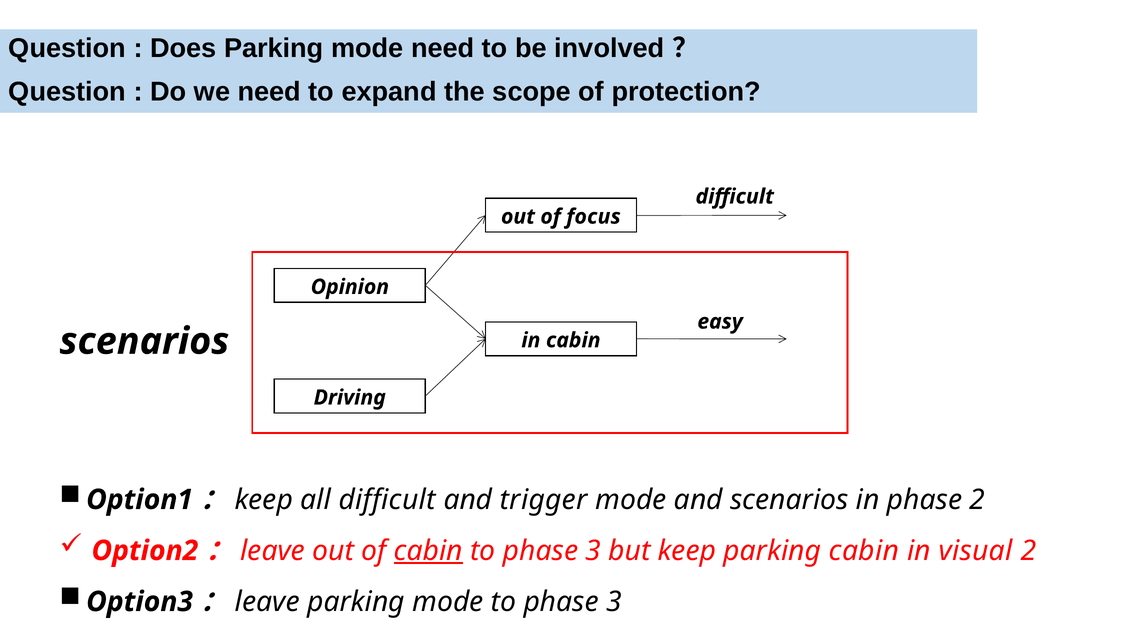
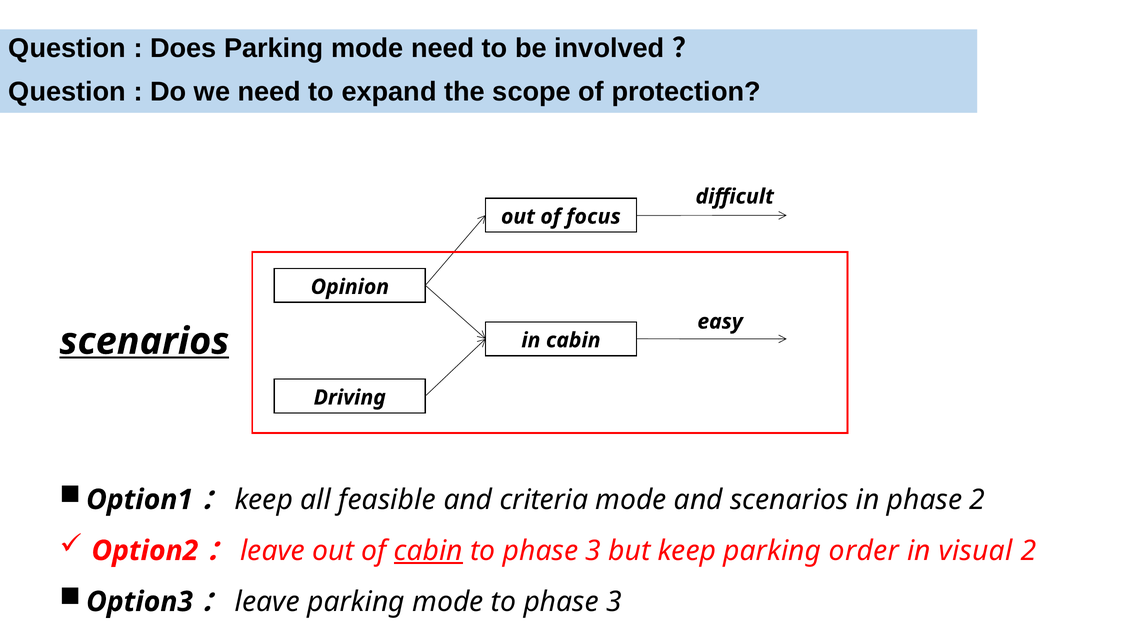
scenarios underline: none -> present (144, 341)
all difficult: difficult -> feasible (387, 499)
trigger: trigger -> criteria (544, 499)
parking cabin: cabin -> order (864, 550)
